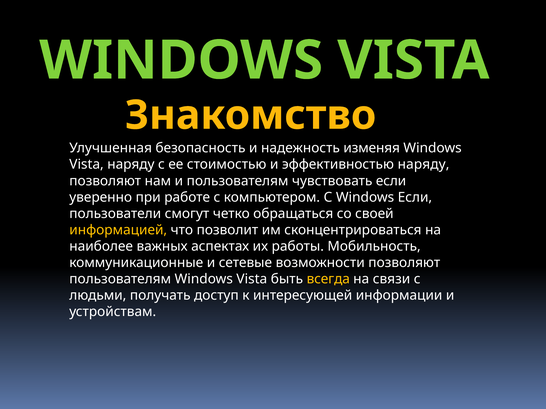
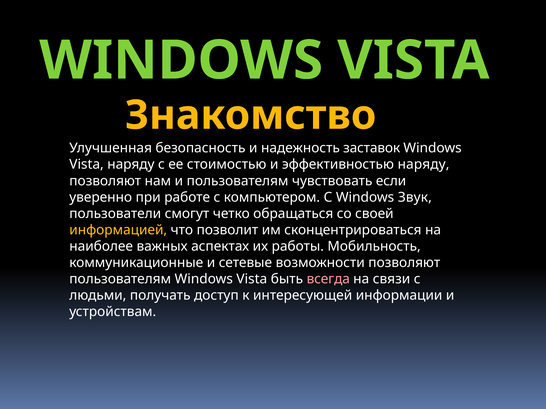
изменяя: изменяя -> заставок (372, 148)
Windows Если: Если -> Звук (415, 197)
всегда colour: yellow -> pink (328, 279)
